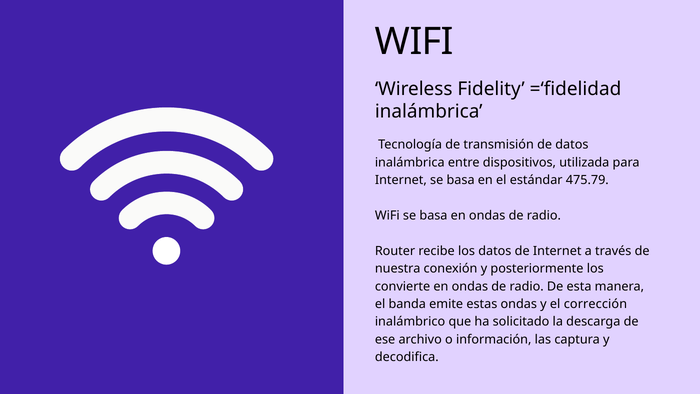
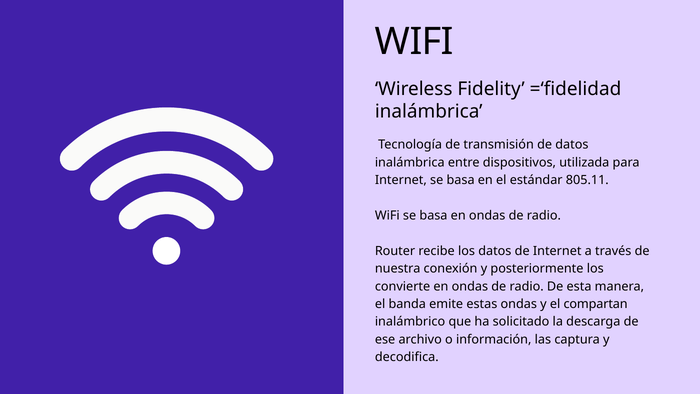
475.79: 475.79 -> 805.11 (587, 180)
corrección: corrección -> compartan (596, 304)
